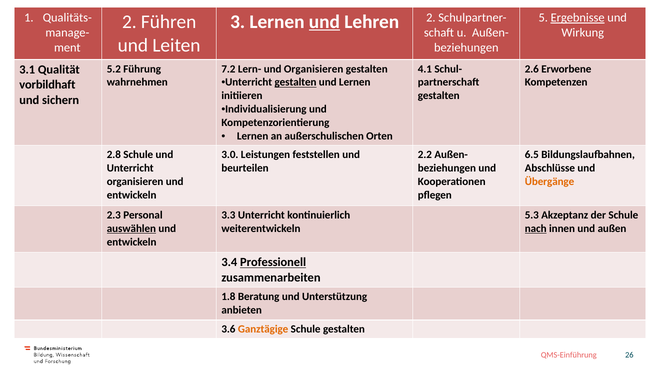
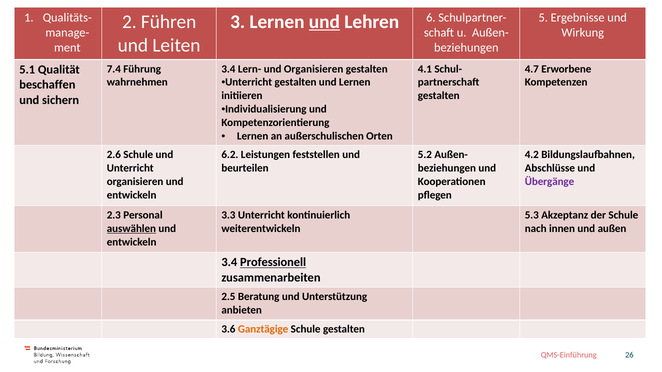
Ergebnisse underline: present -> none (578, 18)
Lehren 2: 2 -> 6 (431, 18)
5.2: 5.2 -> 7.4 (114, 69)
7.2: 7.2 -> 3.4 (228, 69)
2.6: 2.6 -> 4.7 (532, 69)
3.1: 3.1 -> 5.1 (27, 70)
gestalten underline: present -> none (295, 82)
vorbildhaft: vorbildhaft -> beschaffen (47, 85)
2.8: 2.8 -> 2.6 (114, 155)
3.0: 3.0 -> 6.2 (230, 155)
2.2: 2.2 -> 5.2 (425, 155)
6.5: 6.5 -> 4.2 (532, 155)
Übergänge colour: orange -> purple (549, 182)
nach underline: present -> none (536, 229)
1.8: 1.8 -> 2.5 (228, 297)
